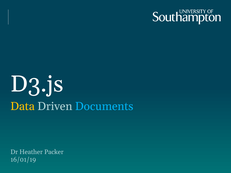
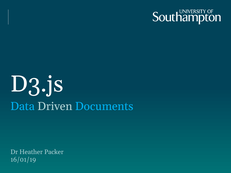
Data colour: yellow -> light blue (23, 106)
